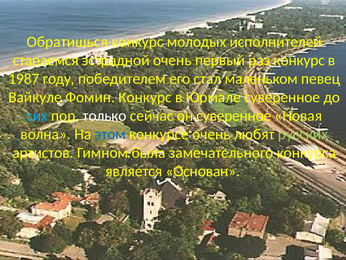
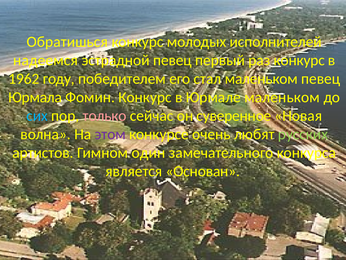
стараемся: стараемся -> надеемся (46, 60)
эстрадной очень: очень -> певец (172, 60)
1987: 1987 -> 1962 (24, 79)
Вайкуле: Вайкуле -> Юрмала (35, 97)
Юрмале суверенное: суверенное -> маленьком (282, 97)
только colour: white -> pink (105, 116)
этом colour: blue -> purple (110, 134)
была: была -> один (148, 152)
